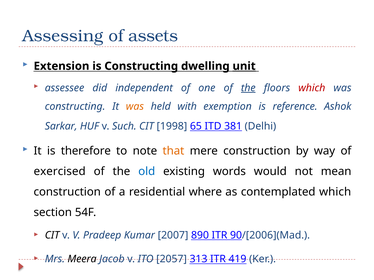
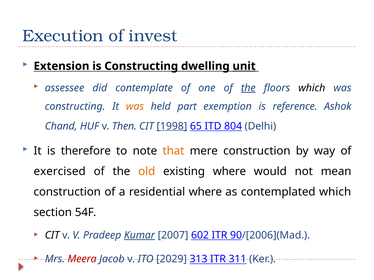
Assessing: Assessing -> Execution (63, 36)
assets: assets -> invest (153, 36)
independent: independent -> contemplate (144, 88)
which colour: red -> black (312, 88)
with: with -> part (187, 107)
Sarkar: Sarkar -> Chand (61, 126)
Such: Such -> Then (124, 126)
1998 underline: none -> present (172, 126)
381: 381 -> 804 (233, 126)
old colour: blue -> orange (147, 172)
existing words: words -> where (229, 172)
Kumar underline: none -> present (139, 236)
890: 890 -> 602 (200, 236)
Meera colour: black -> red (82, 259)
2057: 2057 -> 2029 (172, 259)
419: 419 -> 311 (238, 259)
